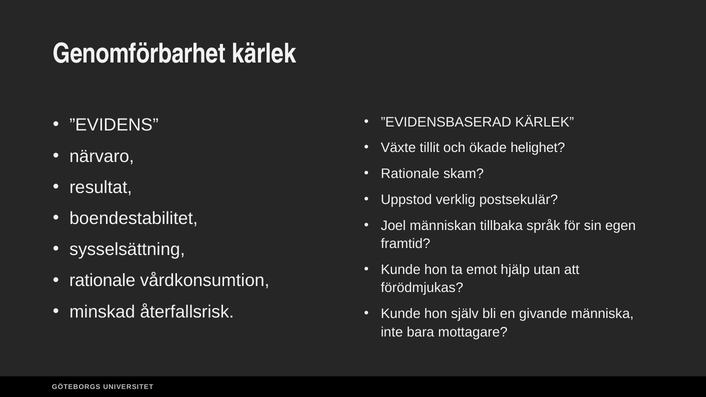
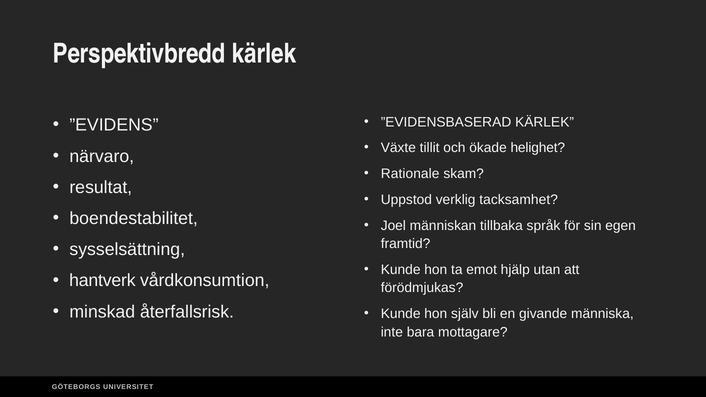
Genomförbarhet: Genomförbarhet -> Perspektivbredd (139, 54)
postsekulär: postsekulär -> tacksamhet (519, 200)
rationale: rationale -> hantverk (102, 281)
